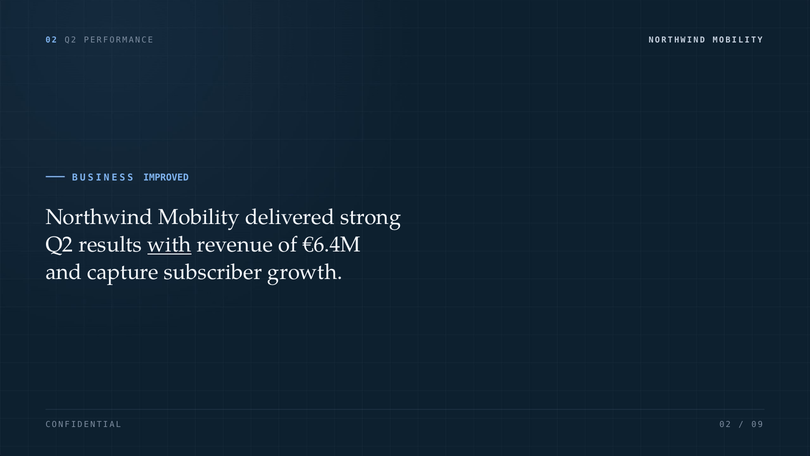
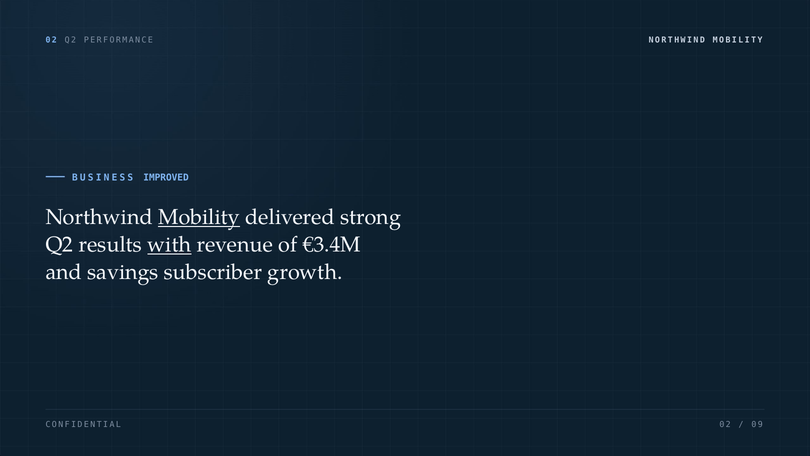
Mobility underline: none -> present (199, 217)
€6.4M: €6.4M -> €3.4M (332, 245)
capture: capture -> savings (123, 272)
